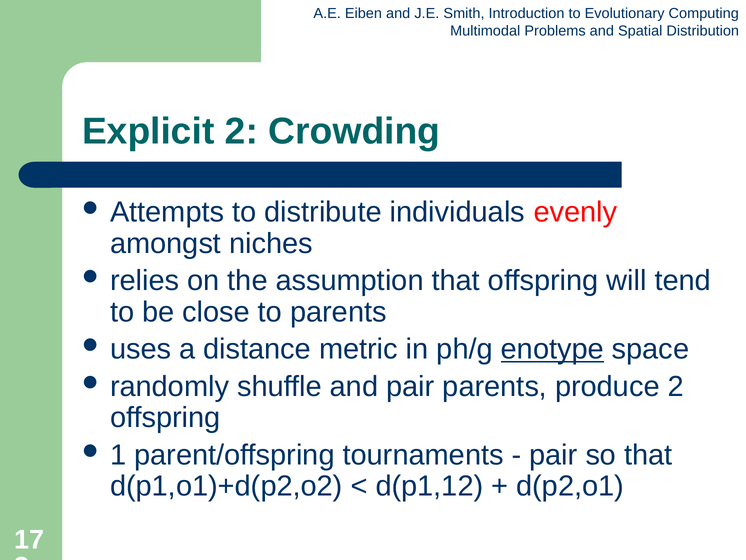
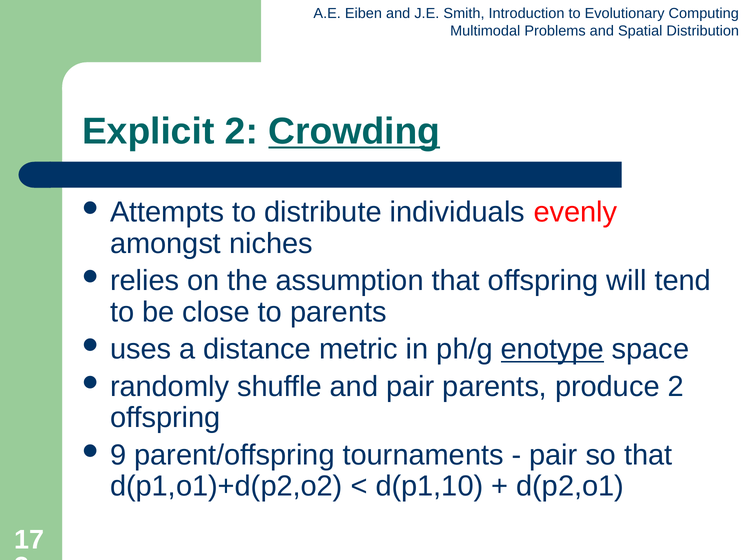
Crowding underline: none -> present (354, 131)
1: 1 -> 9 (118, 455)
d(p1,12: d(p1,12 -> d(p1,10 (429, 486)
